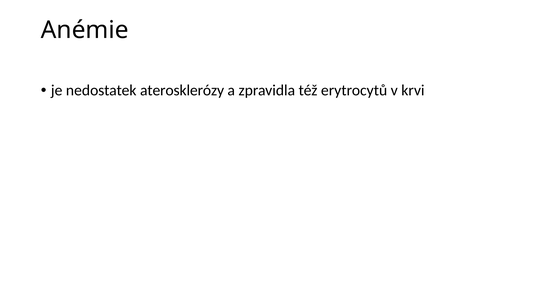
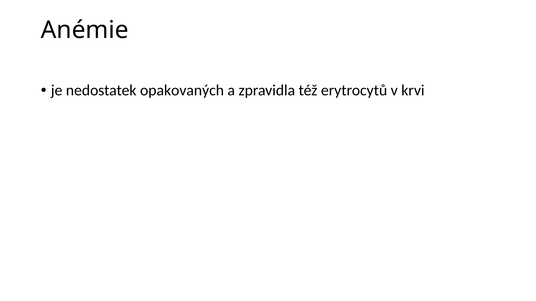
aterosklerózy: aterosklerózy -> opakovaných (182, 91)
